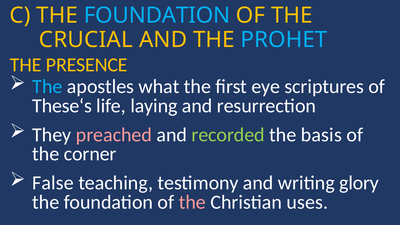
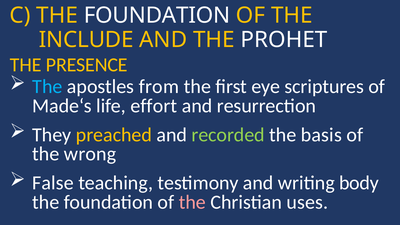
FOUNDATION colour: light blue -> white (157, 16)
CRUCIAL: CRUCIAL -> INCLUDE (86, 40)
PROHET colour: light blue -> white (284, 40)
what: what -> from (159, 87)
These‘s: These‘s -> Made‘s (62, 106)
laying: laying -> effort (154, 106)
preached colour: pink -> yellow (114, 135)
corner: corner -> wrong (90, 154)
glory: glory -> body (359, 183)
